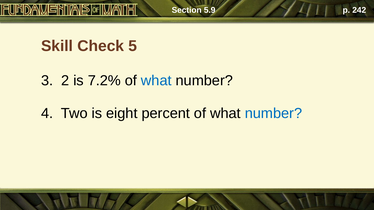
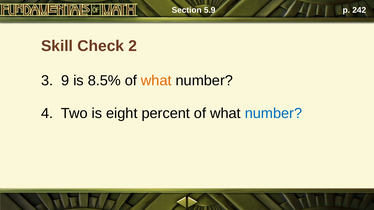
5: 5 -> 2 (133, 46)
2: 2 -> 9 (65, 81)
7.2%: 7.2% -> 8.5% (104, 81)
what colour: blue -> orange (156, 81)
